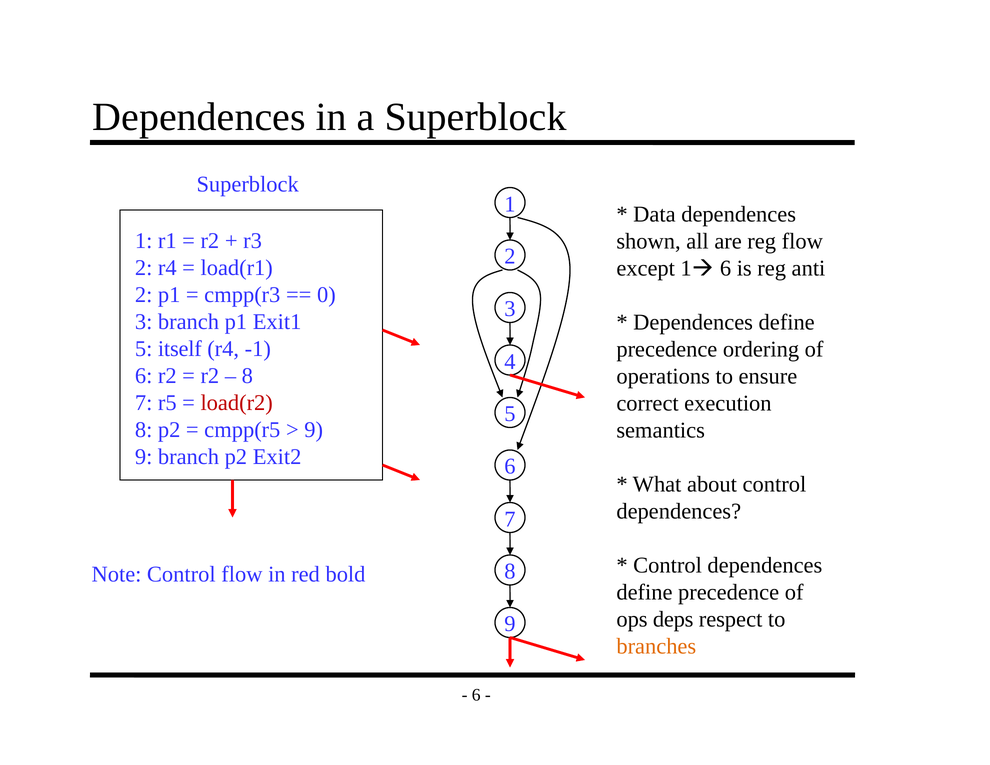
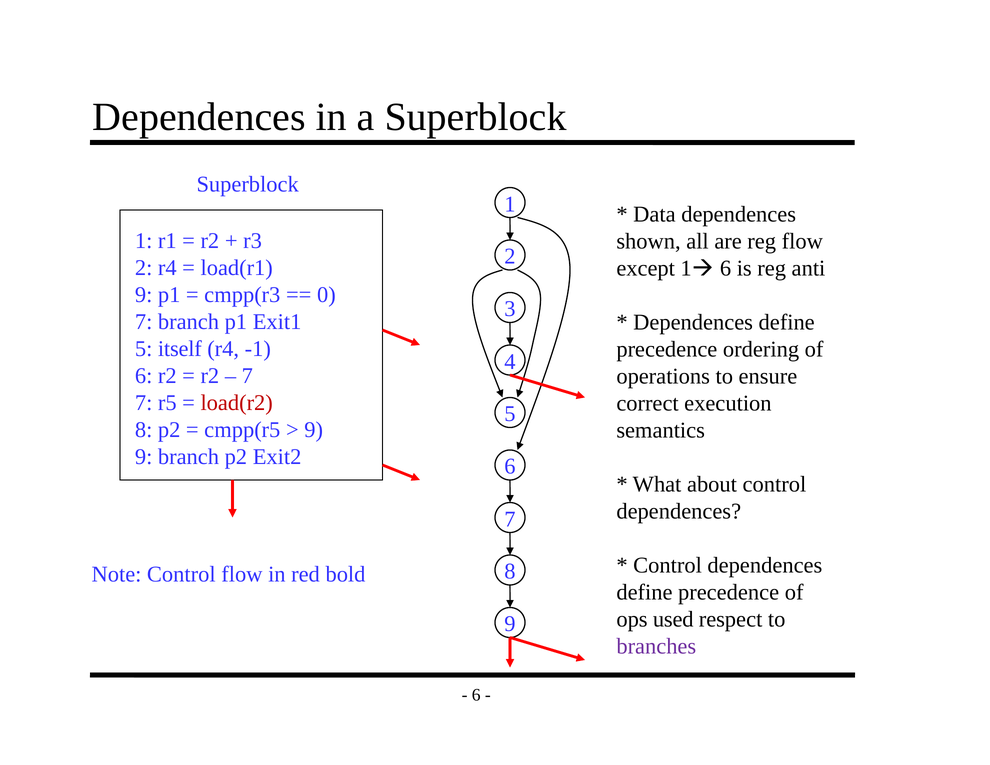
2: 2 -> 9 (144, 295)
3: 3 -> 7 (144, 322)
8: 8 -> 7 (247, 376)
deps: deps -> used (673, 619)
branches colour: orange -> purple (656, 646)
